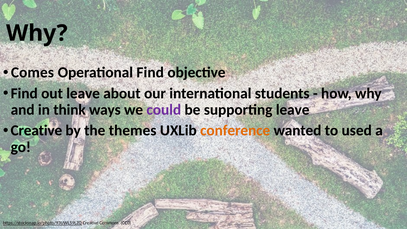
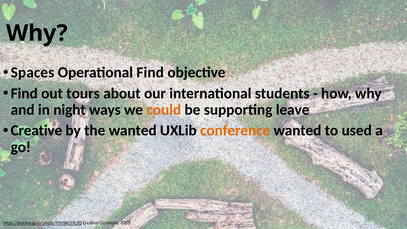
Comes: Comes -> Spaces (32, 73)
out leave: leave -> tours (83, 93)
think: think -> night (70, 110)
could colour: purple -> orange (164, 110)
the themes: themes -> wanted (133, 131)
